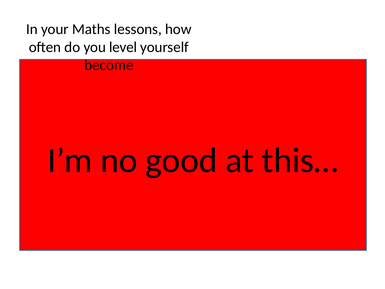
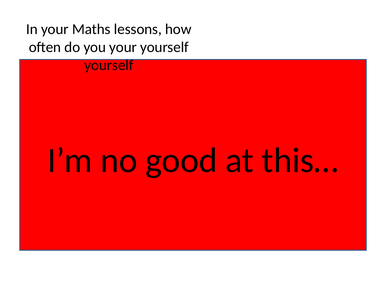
you level: level -> your (123, 47)
become: become -> yourself (109, 65)
